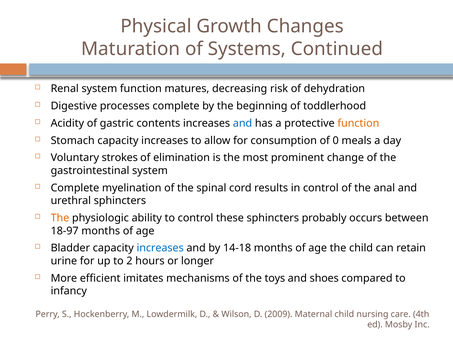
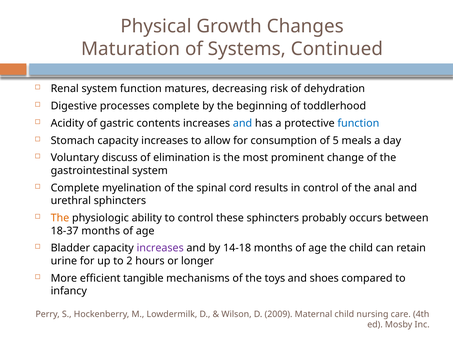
function colour: orange -> blue (358, 123)
0: 0 -> 5 (336, 140)
strokes: strokes -> discuss (120, 158)
18-97: 18-97 -> 18-37 (65, 231)
increases colour: blue -> purple (160, 248)
imitates: imitates -> tangible (143, 278)
